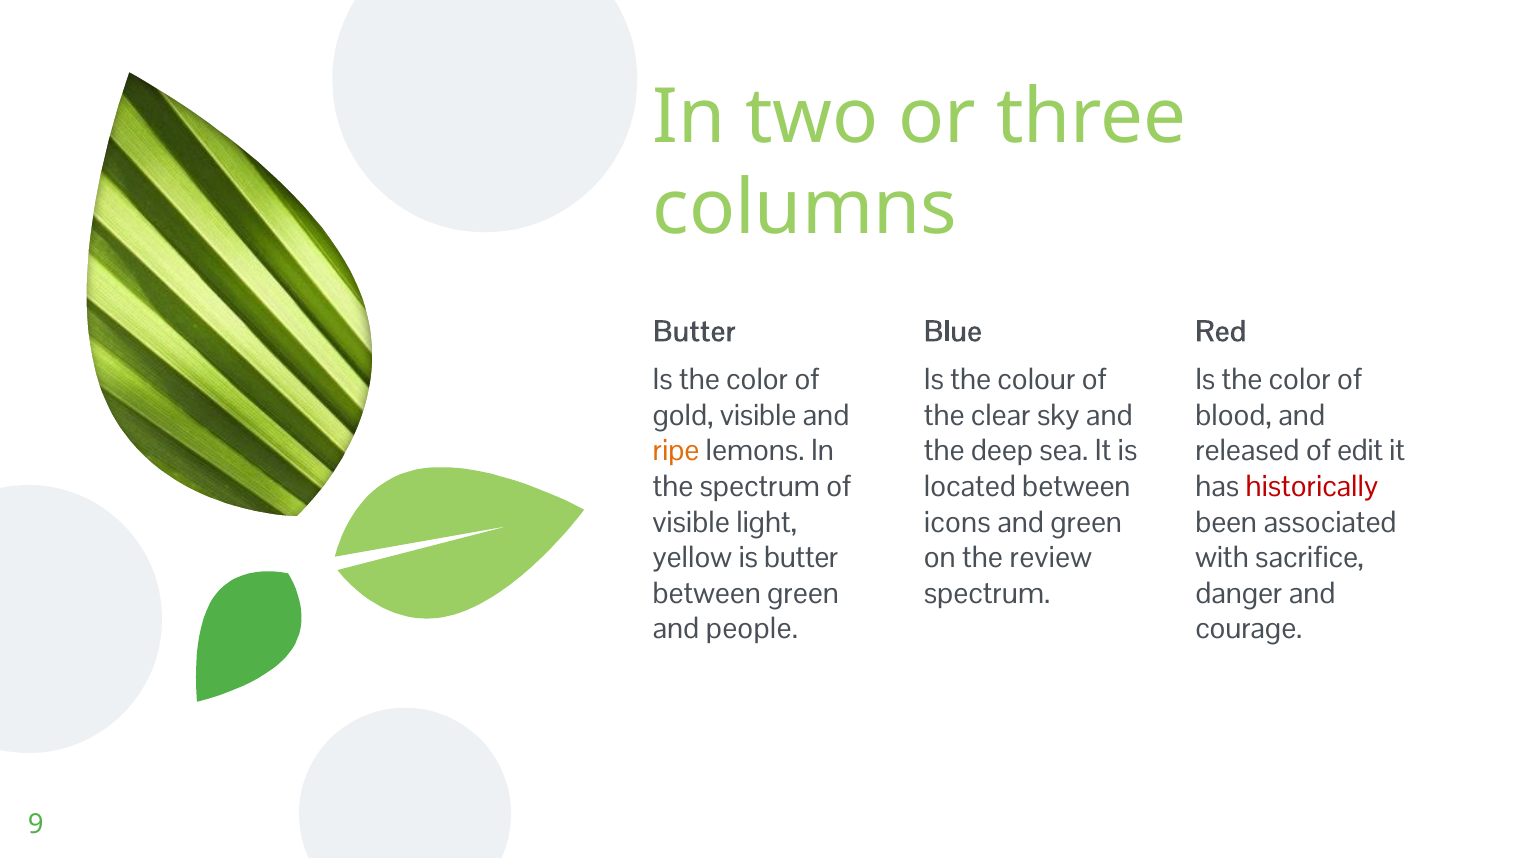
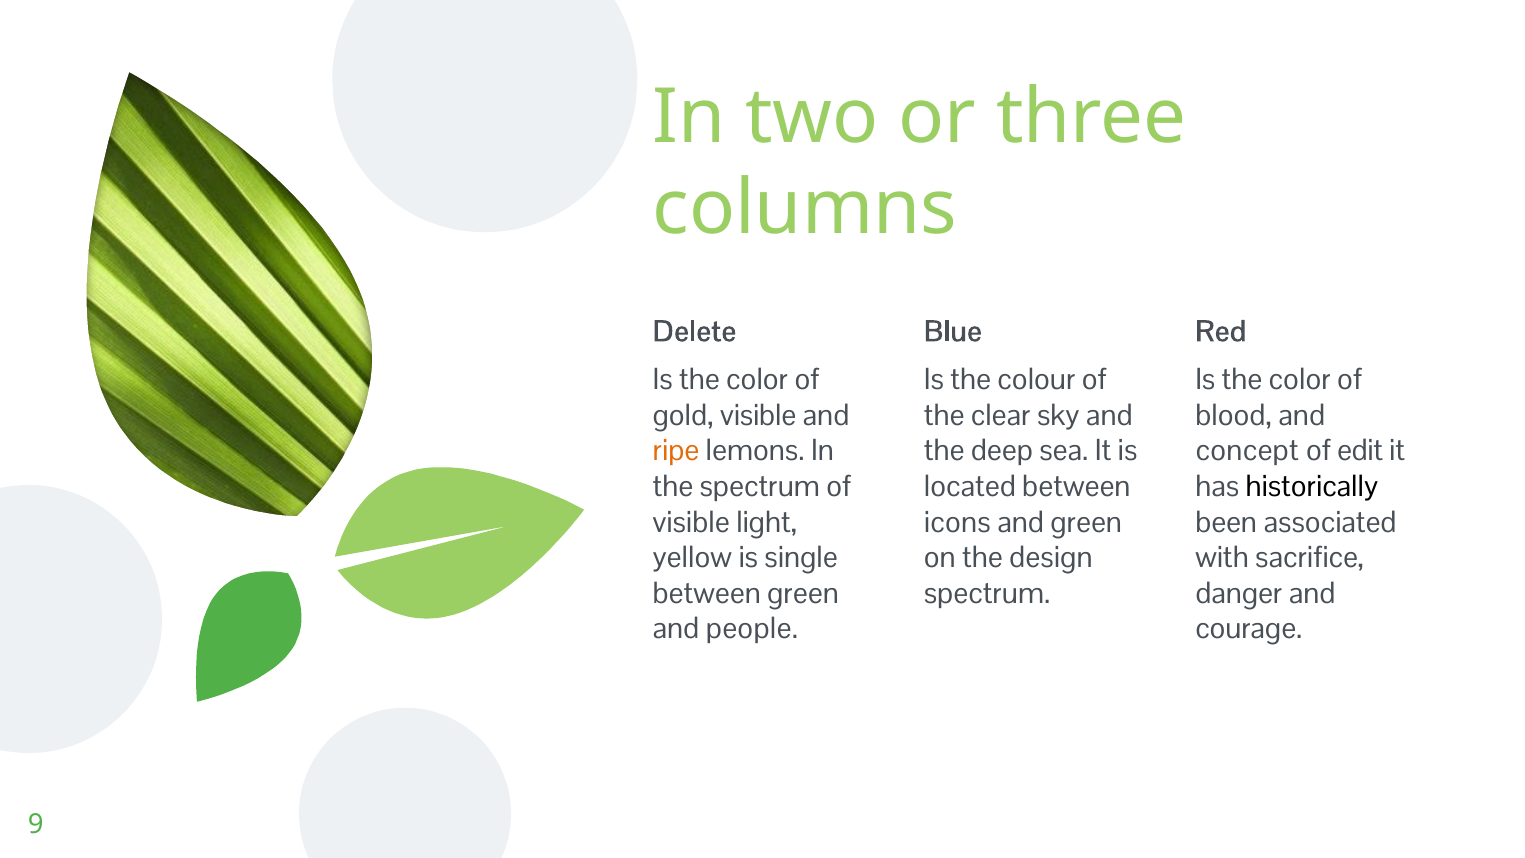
Butter: Butter -> Delete (694, 332)
released: released -> concept (1247, 451)
historically colour: red -> black (1312, 487)
is butter: butter -> single (801, 558)
review: review -> design (1051, 558)
